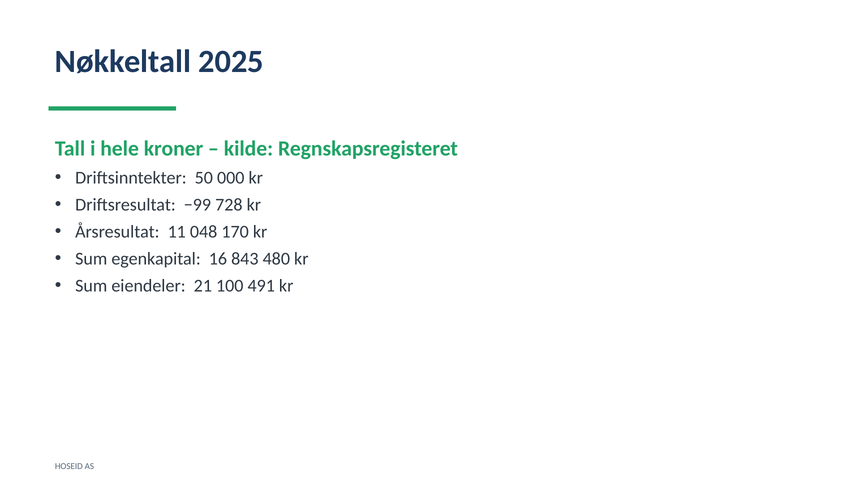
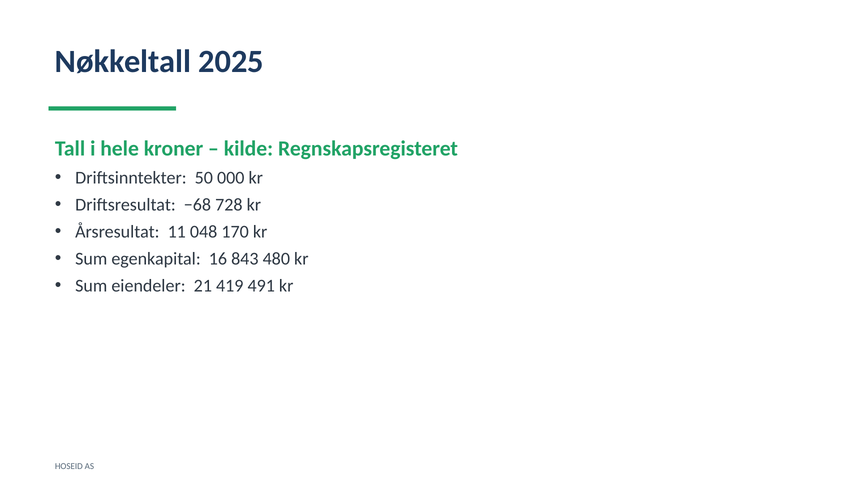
−99: −99 -> −68 (197, 205)
100: 100 -> 419 (230, 286)
